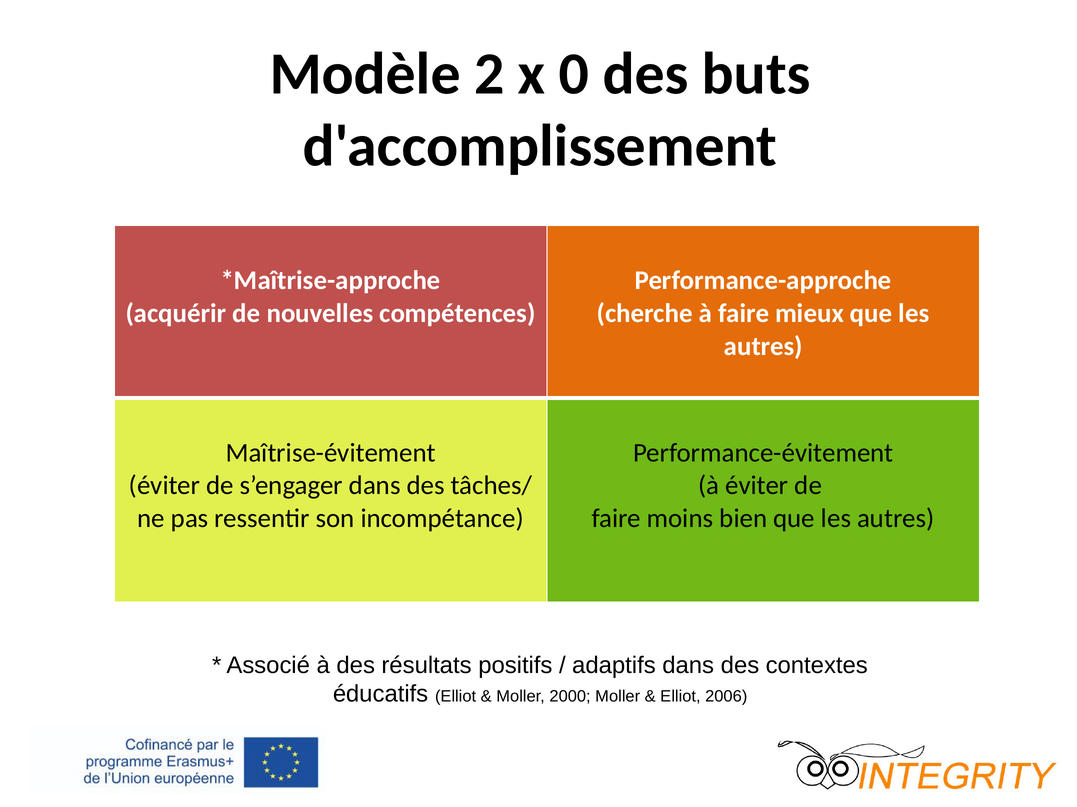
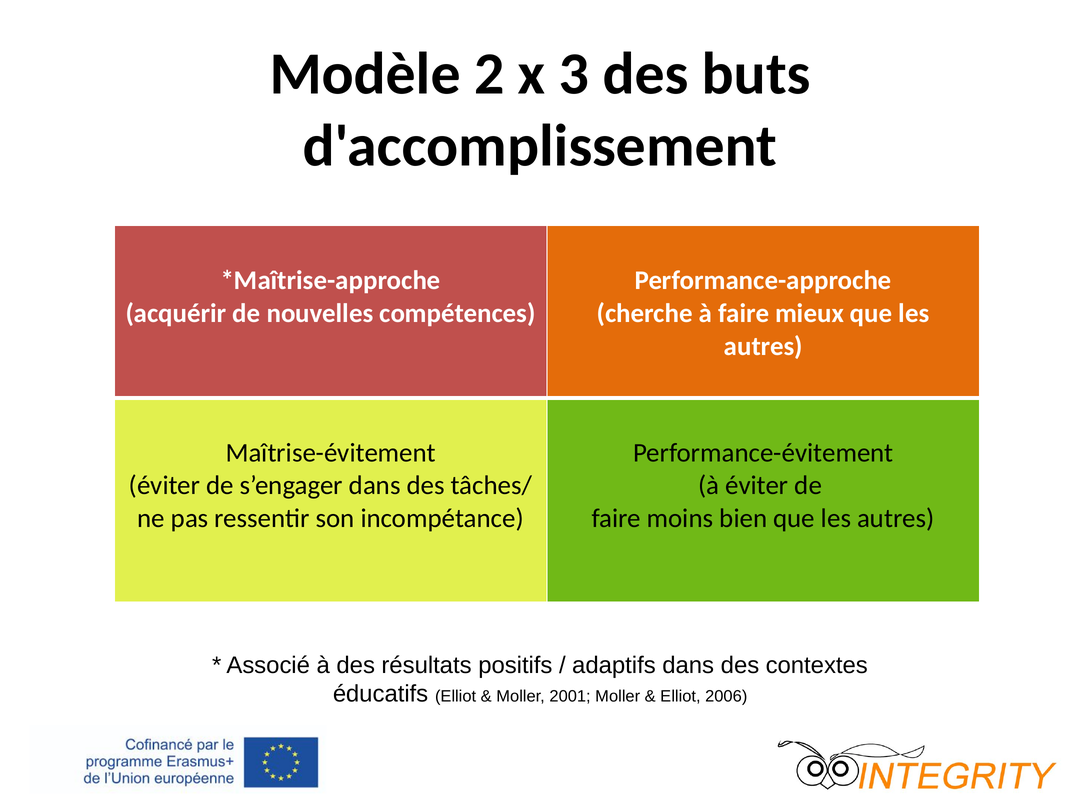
0: 0 -> 3 (574, 74)
2000: 2000 -> 2001 (570, 697)
